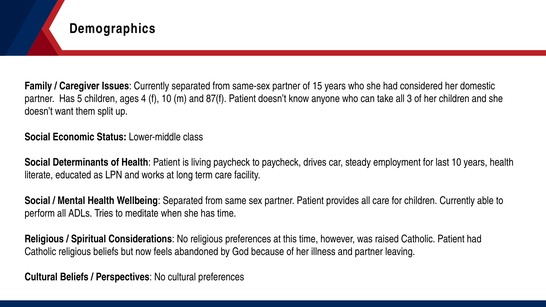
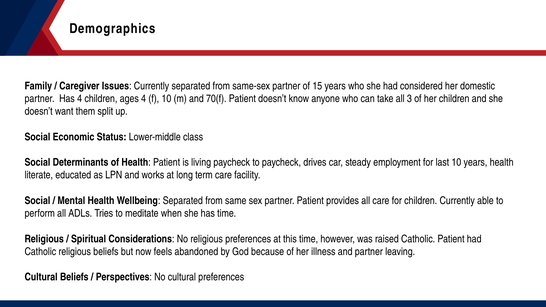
Has 5: 5 -> 4 (80, 99)
87(f: 87(f -> 70(f (216, 99)
